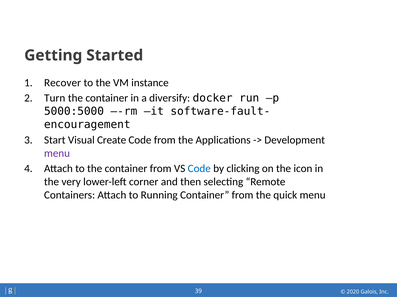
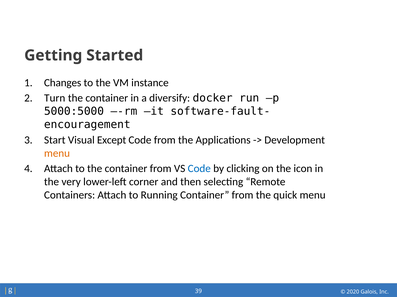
Recover: Recover -> Changes (63, 83)
Create: Create -> Except (112, 140)
menu colour: purple -> orange (57, 154)
